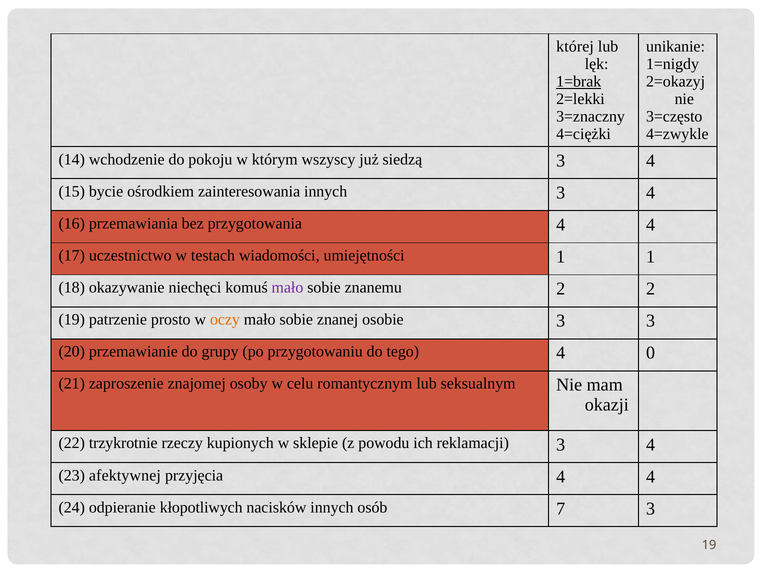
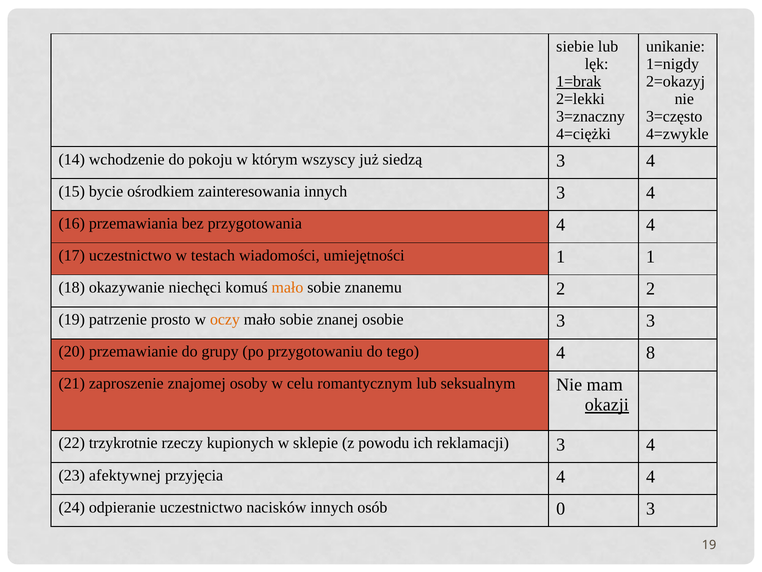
której: której -> siebie (575, 46)
mało colour: purple -> orange (287, 287)
0: 0 -> 8 (651, 353)
okazji underline: none -> present (607, 405)
odpieranie kłopotliwych: kłopotliwych -> uczestnictwo (201, 507)
7: 7 -> 0 (561, 508)
